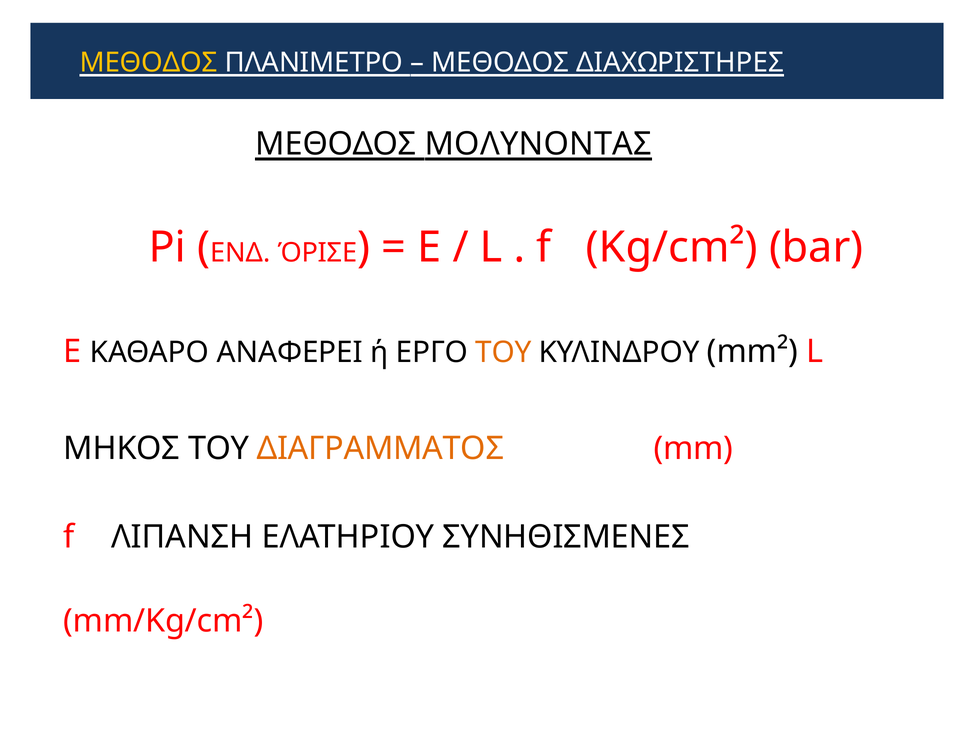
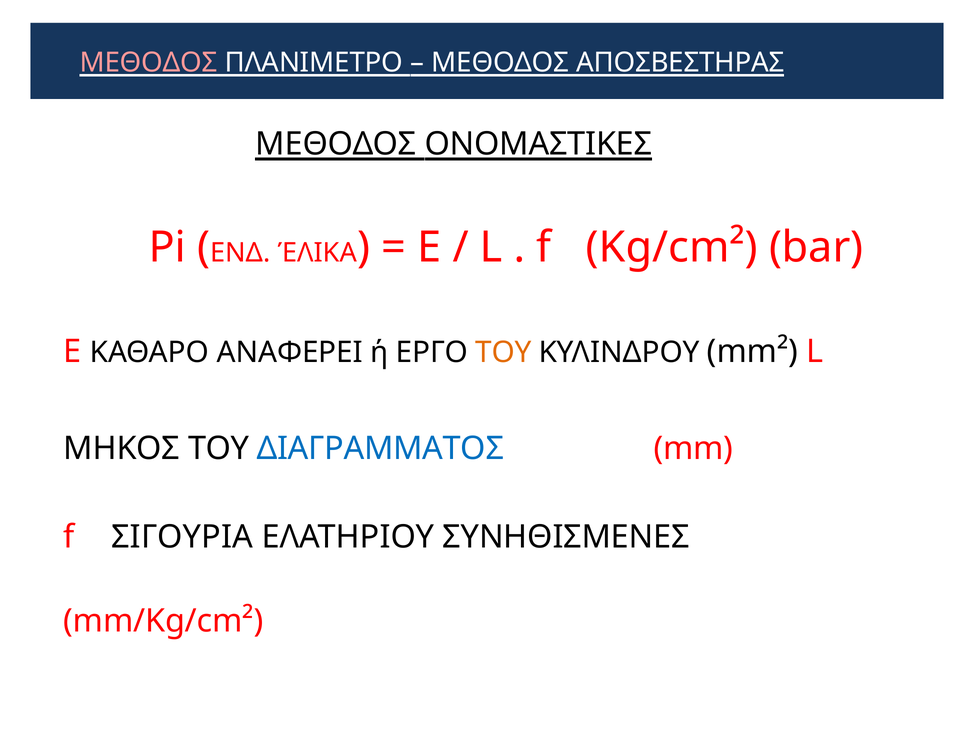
ΜΕΘΟΔΟΣ colour: yellow -> pink (149, 63)
ΔΙΑΧΩΡΙΣΤΗΡΕΣ: ΔΙΑΧΩΡΙΣΤΗΡΕΣ -> ΑΠΟΣΒΕΣΤΗΡΑΣ (680, 63)
ΜΟΛΥΝΟΝΤΑΣ: ΜΟΛΥΝΟΝΤΑΣ -> ΟΝΟΜΑΣΤΙΚΕΣ (539, 144)
ΌΡΙΣΕ: ΌΡΙΣΕ -> ΈΛΙΚΑ (317, 253)
ΔΙΑΓΡΑΜΜΑΤΟΣ colour: orange -> blue (380, 448)
ΛΙΠΑΝΣΗ: ΛΙΠΑΝΣΗ -> ΣΙΓΟΥΡΙΑ (182, 537)
